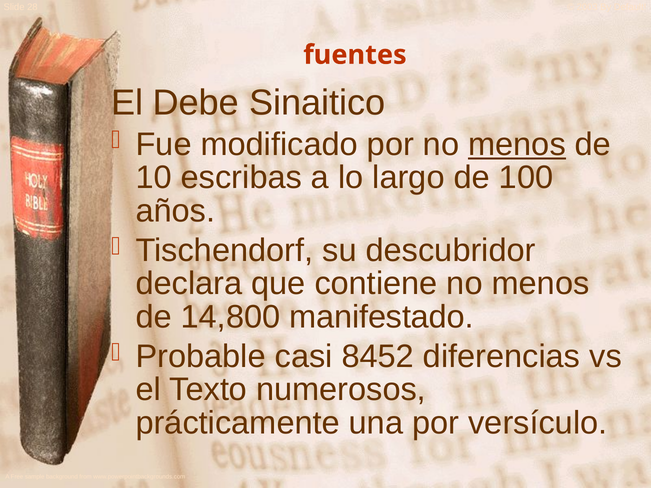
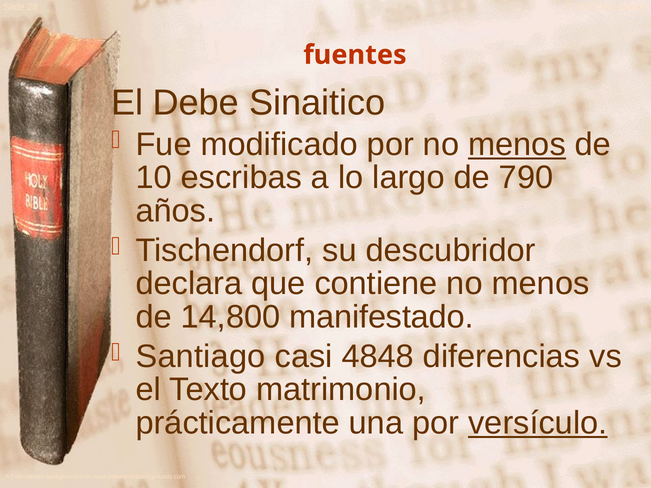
100: 100 -> 790 (526, 178)
Probable: Probable -> Santiago (201, 357)
8452: 8452 -> 4848 (378, 357)
numerosos: numerosos -> matrimonio (341, 390)
versículo underline: none -> present (538, 423)
